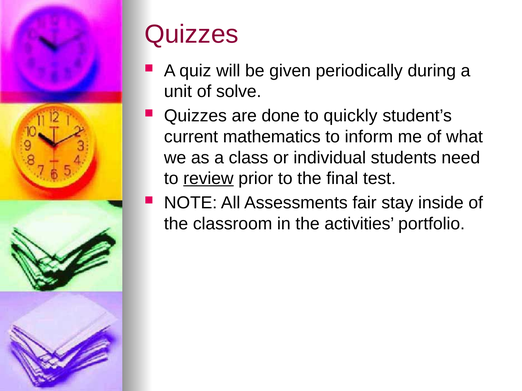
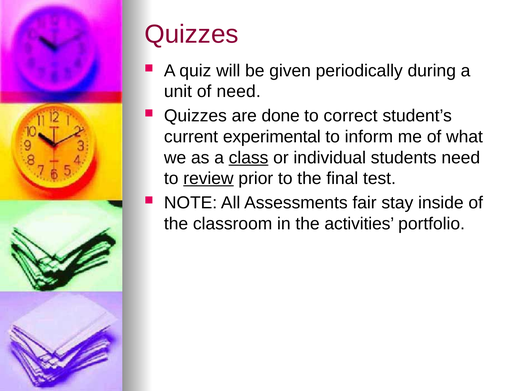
of solve: solve -> need (239, 92)
quickly: quickly -> correct (351, 116)
mathematics: mathematics -> experimental (272, 137)
class underline: none -> present (249, 158)
